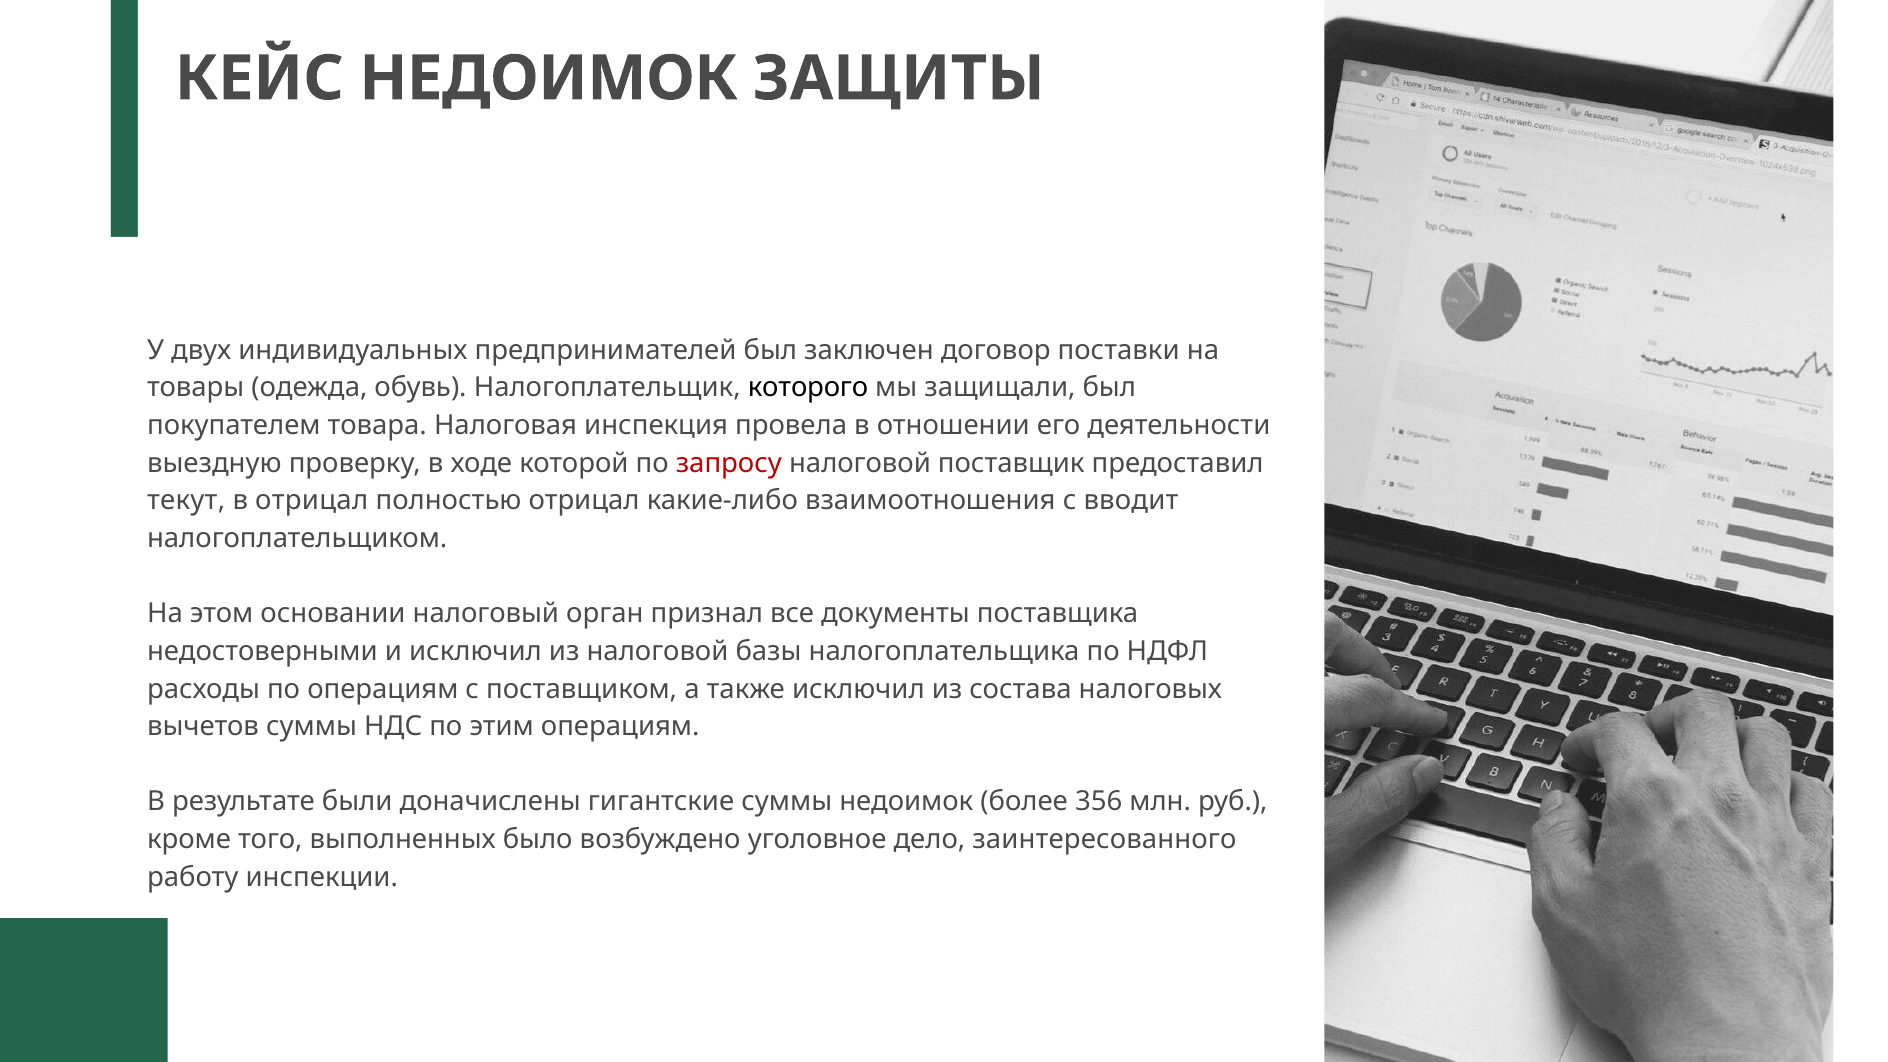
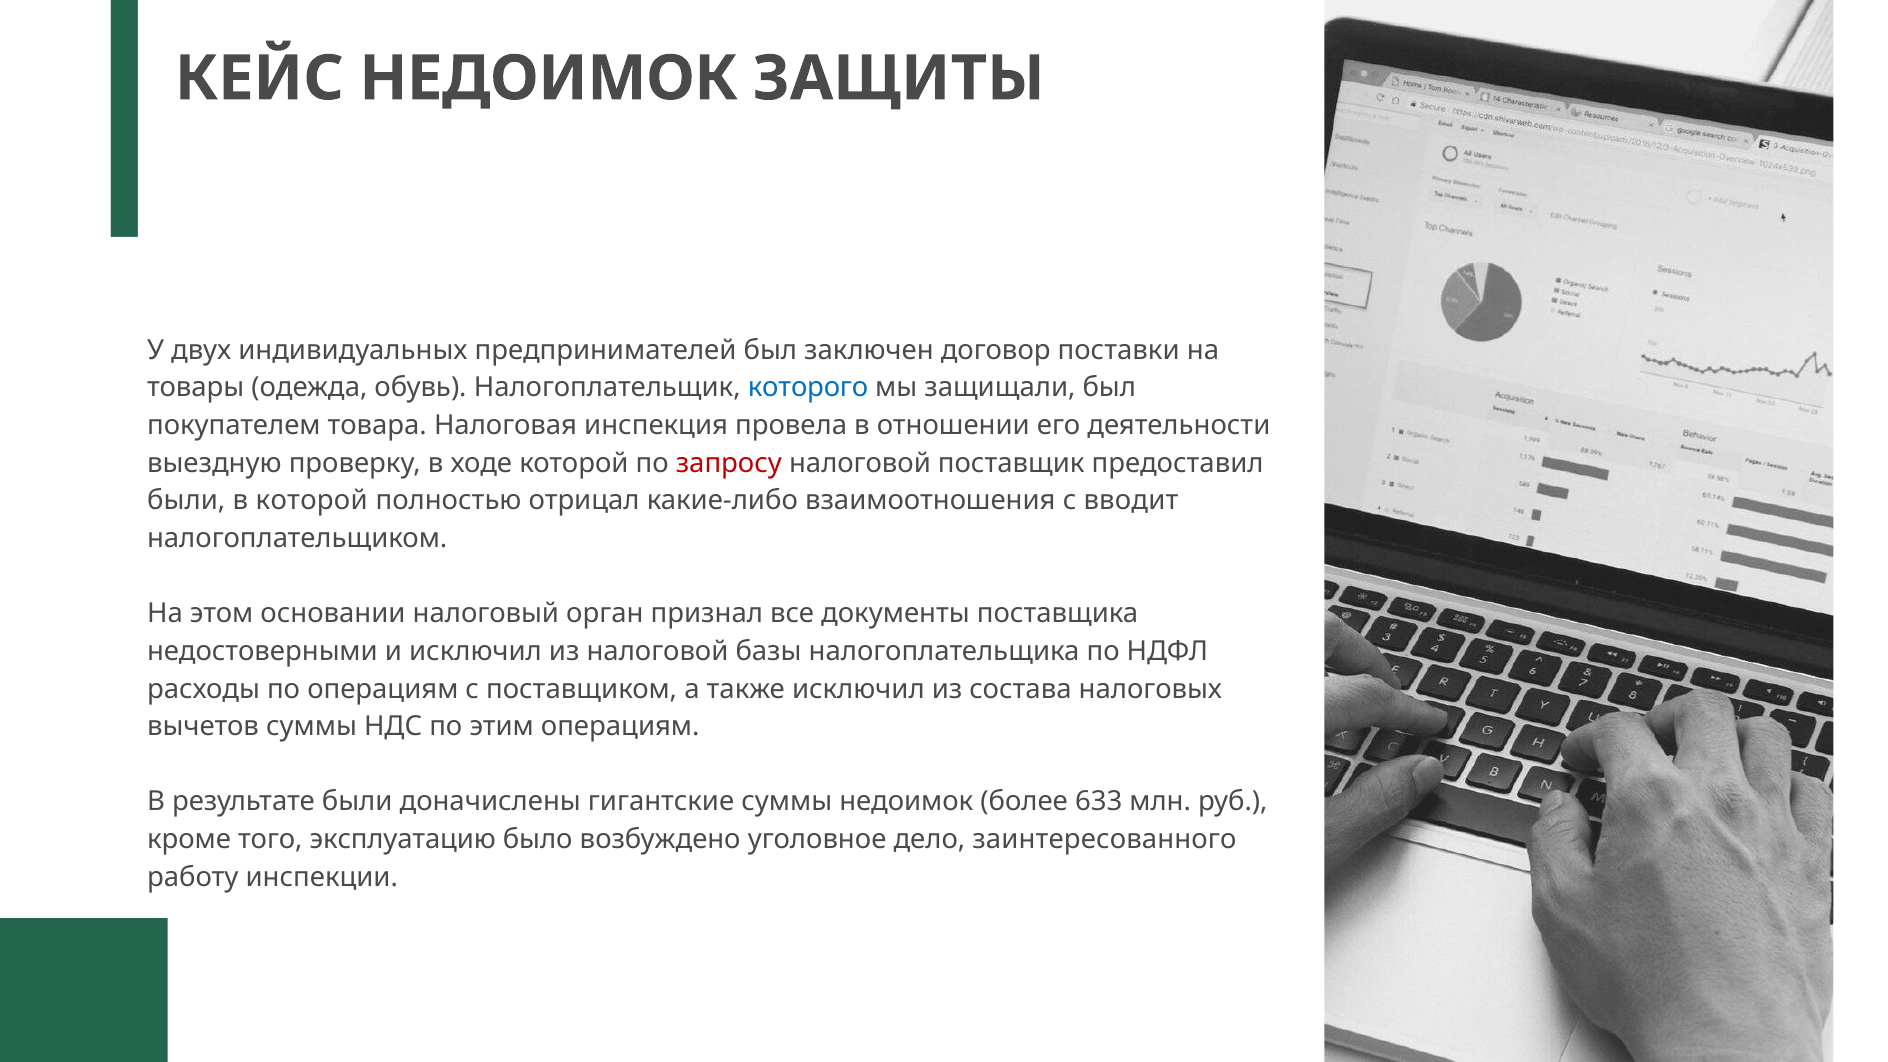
которого colour: black -> blue (808, 388)
текут: текут -> были (186, 501)
в отрицал: отрицал -> которой (312, 501)
356: 356 -> 633 (1099, 802)
выполненных: выполненных -> эксплуатацию (403, 840)
